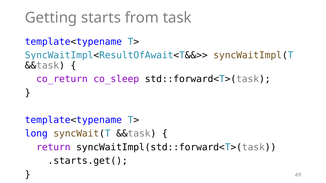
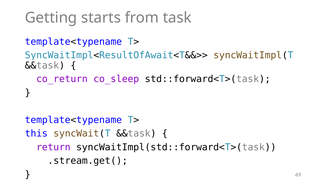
long: long -> this (36, 134)
.starts.get(: .starts.get( -> .stream.get( (88, 161)
